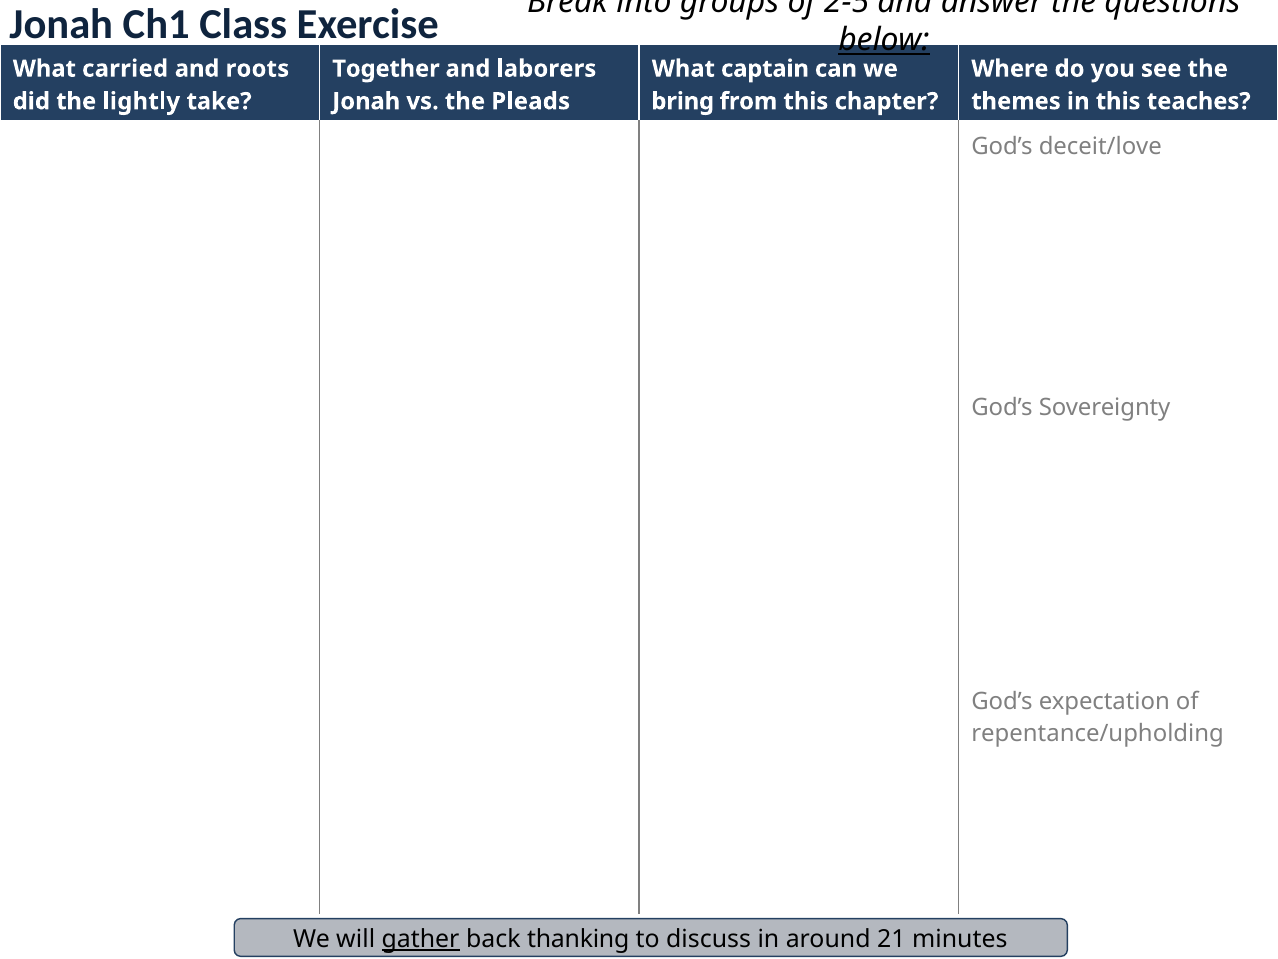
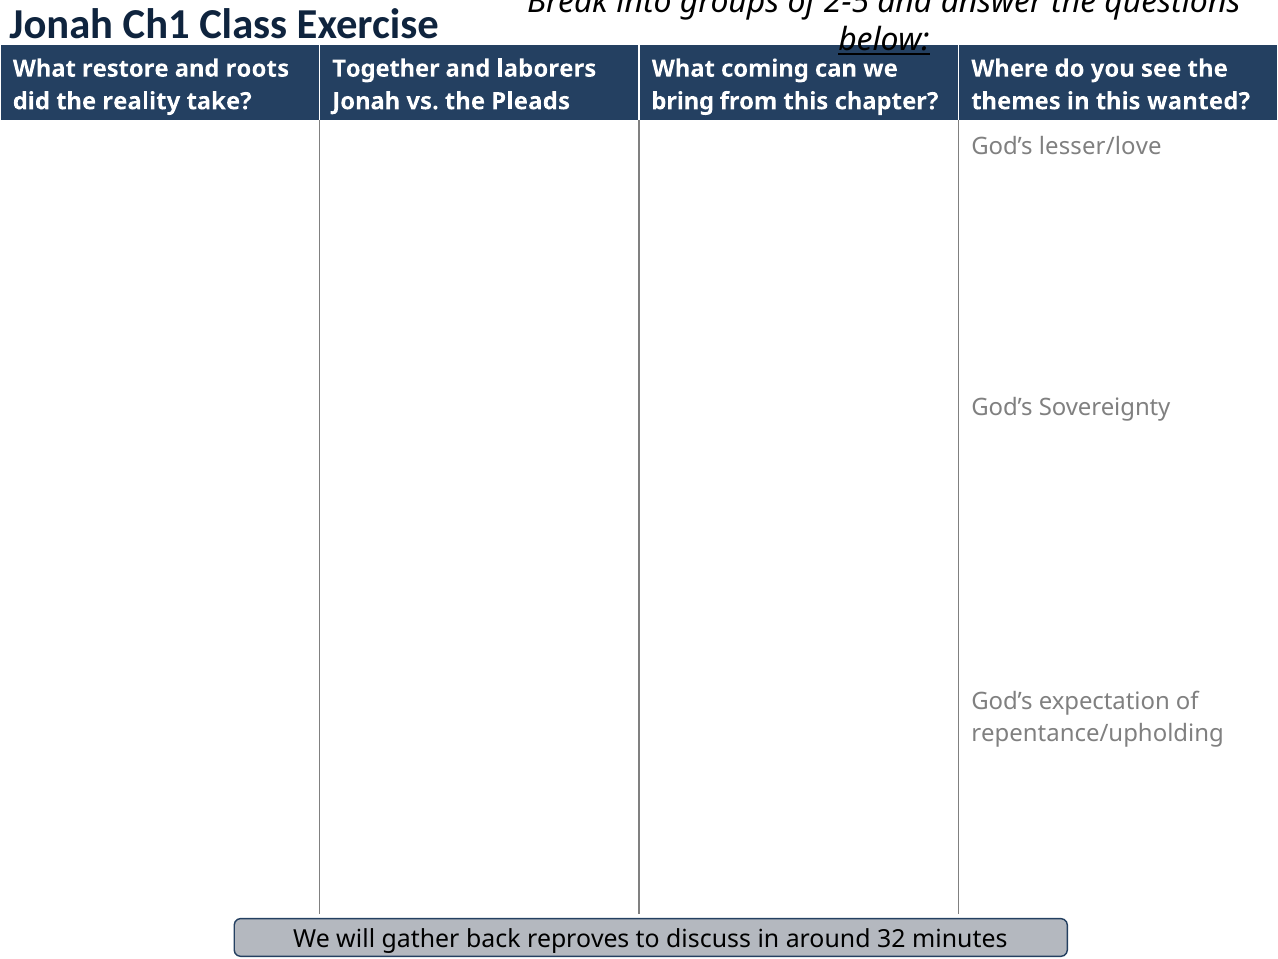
carried: carried -> restore (125, 69)
captain: captain -> coming (765, 69)
lightly: lightly -> reality (141, 101)
teaches: teaches -> wanted (1199, 101)
deceit/love: deceit/love -> lesser/love (1100, 147)
gather underline: present -> none (421, 939)
thanking: thanking -> reproves (578, 939)
21: 21 -> 32 (891, 939)
